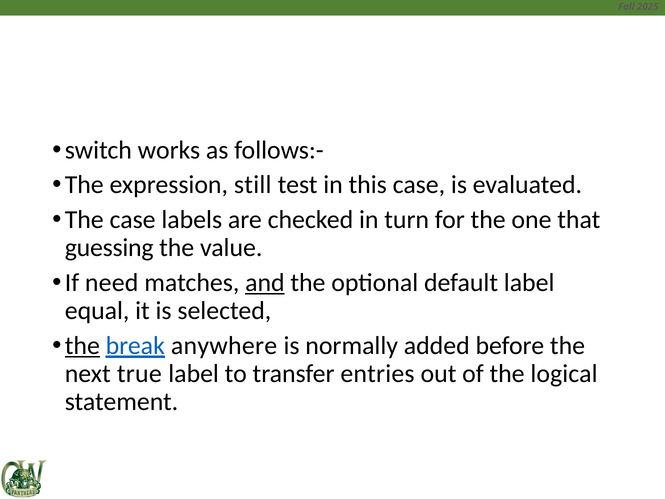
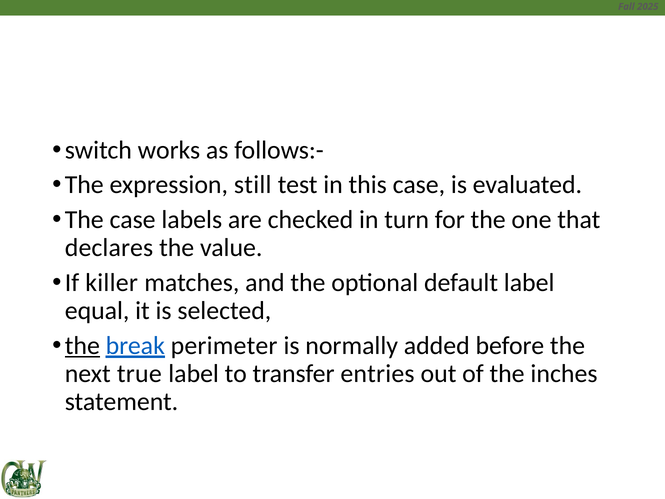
guessing: guessing -> declares (109, 248)
need: need -> killer (112, 282)
and underline: present -> none (265, 282)
anywhere: anywhere -> perimeter (224, 346)
logical: logical -> inches (564, 374)
